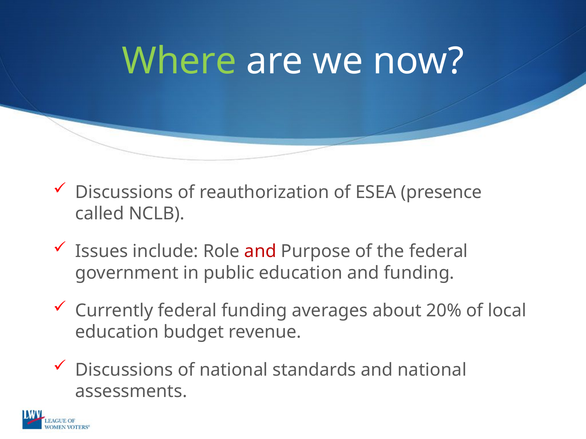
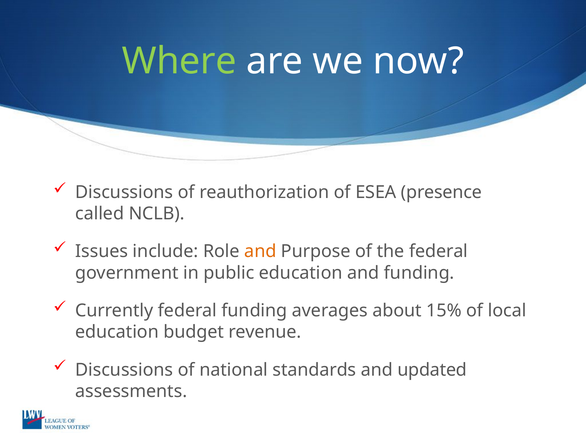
and colour: red -> orange (260, 252)
20%: 20% -> 15% (444, 311)
and national: national -> updated (432, 370)
